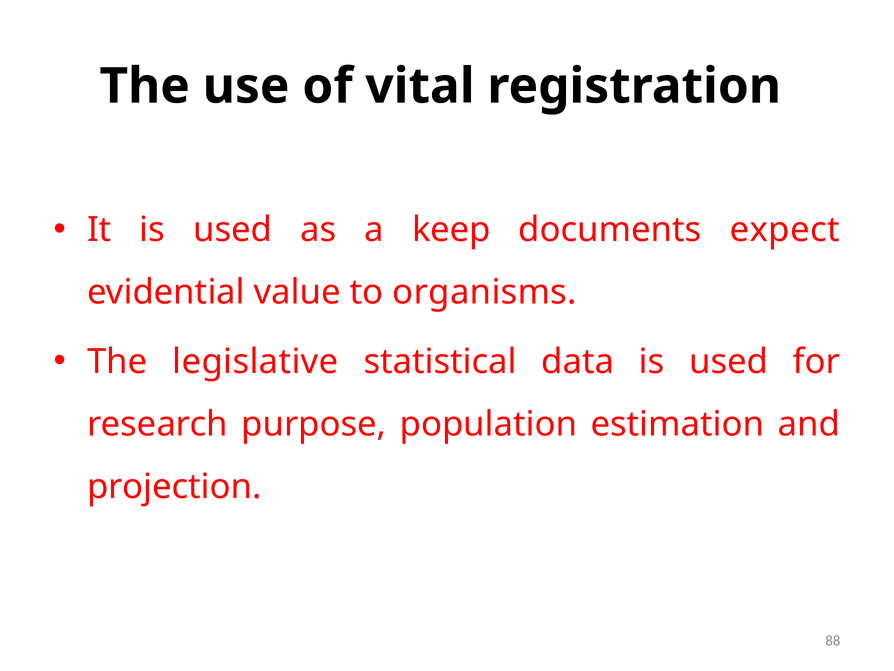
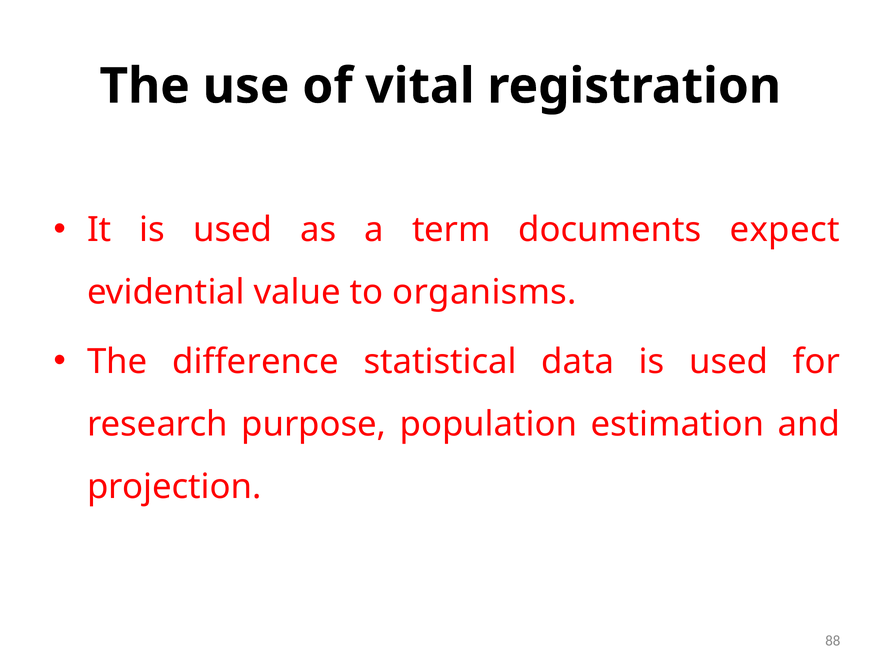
keep: keep -> term (451, 230)
legislative: legislative -> difference (256, 362)
